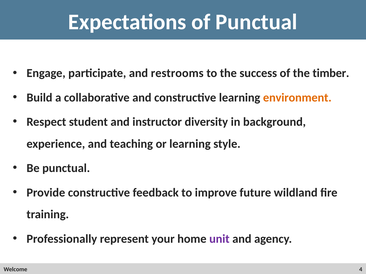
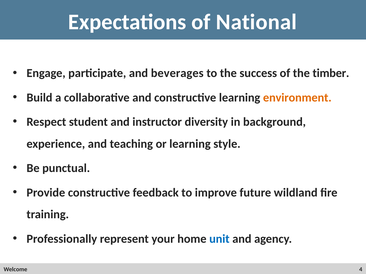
of Punctual: Punctual -> National (256, 22)
restrooms: restrooms -> beverages (177, 73)
unit colour: purple -> blue (219, 239)
